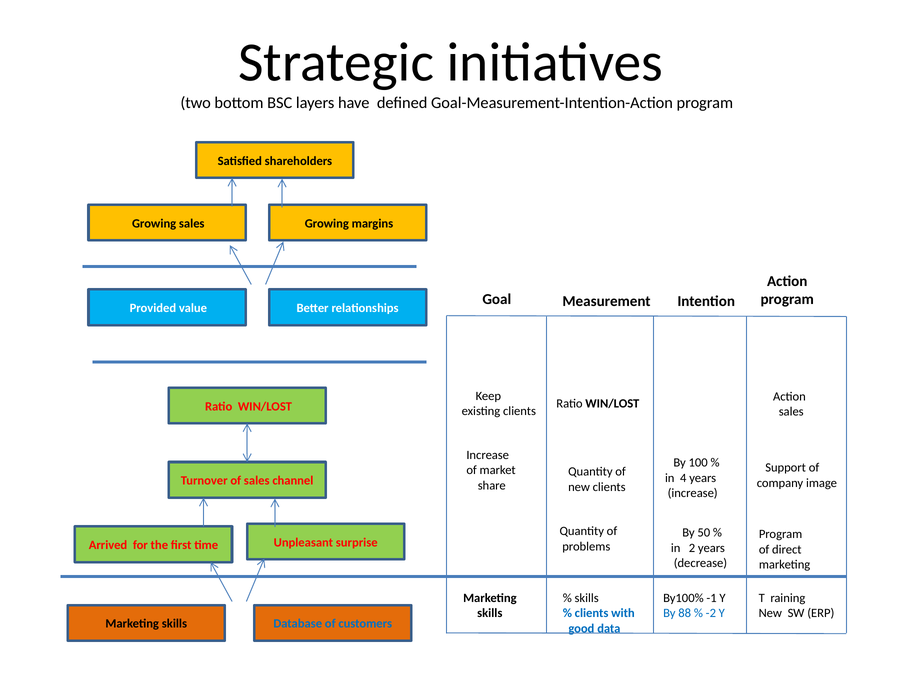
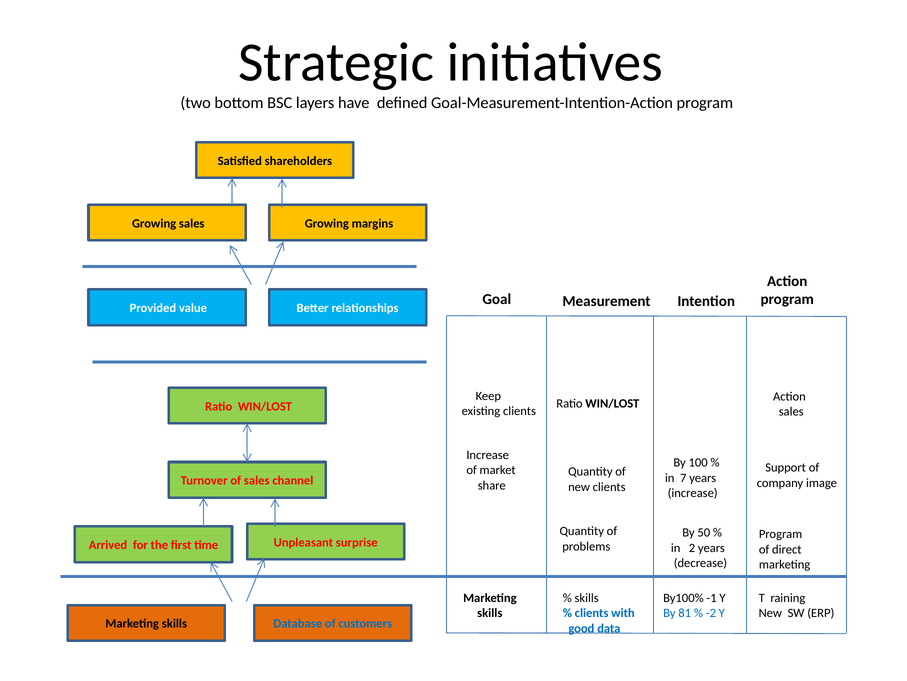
4: 4 -> 7 (683, 477)
88: 88 -> 81 (685, 613)
